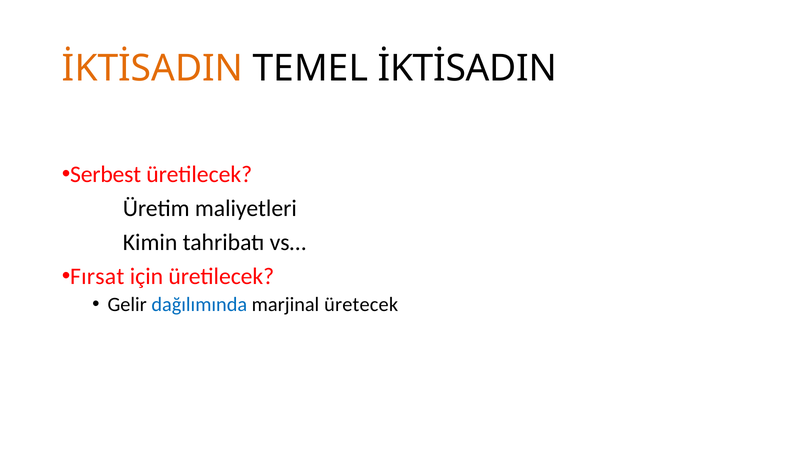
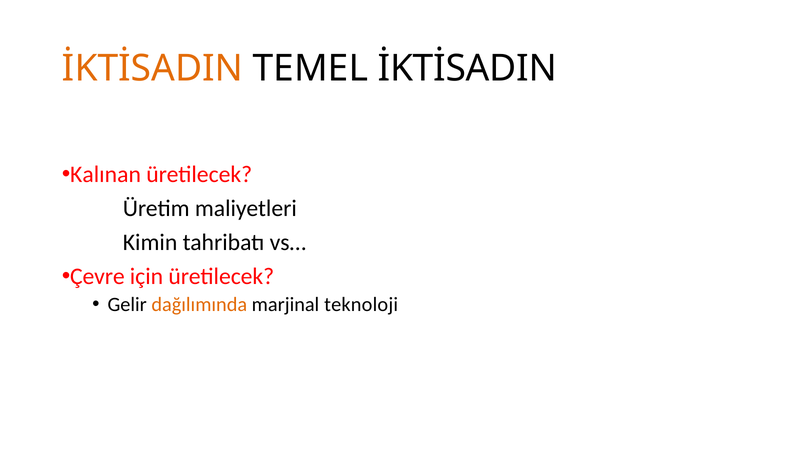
Serbest: Serbest -> Kalınan (106, 174)
Fırsat: Fırsat -> Çevre (97, 276)
dağılımında colour: blue -> orange (199, 304)
üretecek: üretecek -> teknoloji (361, 304)
